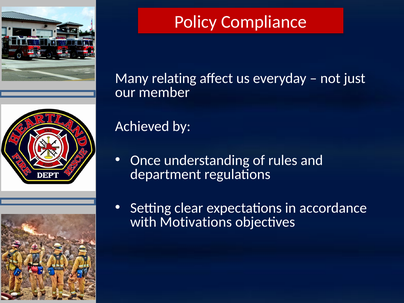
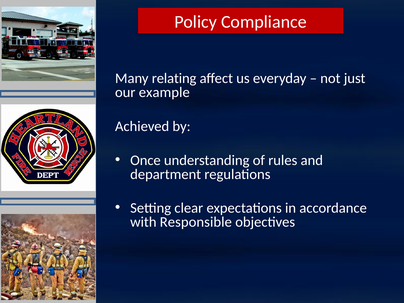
member: member -> example (164, 92)
Motivations: Motivations -> Responsible (196, 222)
